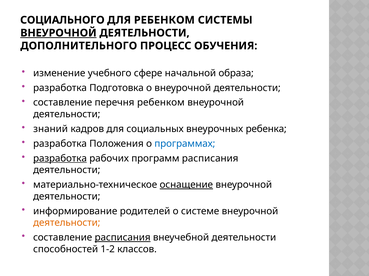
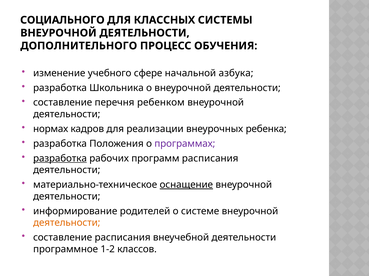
ДЛЯ РЕБЕНКОМ: РЕБЕНКОМ -> КЛАССНЫХ (164, 20)
ВНЕУРОЧНОЙ underline: present -> none (58, 33)
образа: образа -> азбука (236, 73)
Подготовка: Подготовка -> Школьника (116, 88)
знаний: знаний -> нормах (51, 129)
социальных: социальных -> реализации (155, 129)
программах colour: blue -> purple (185, 144)
расписания underline: present -> none (123, 238)
способностей: способностей -> программное (66, 250)
